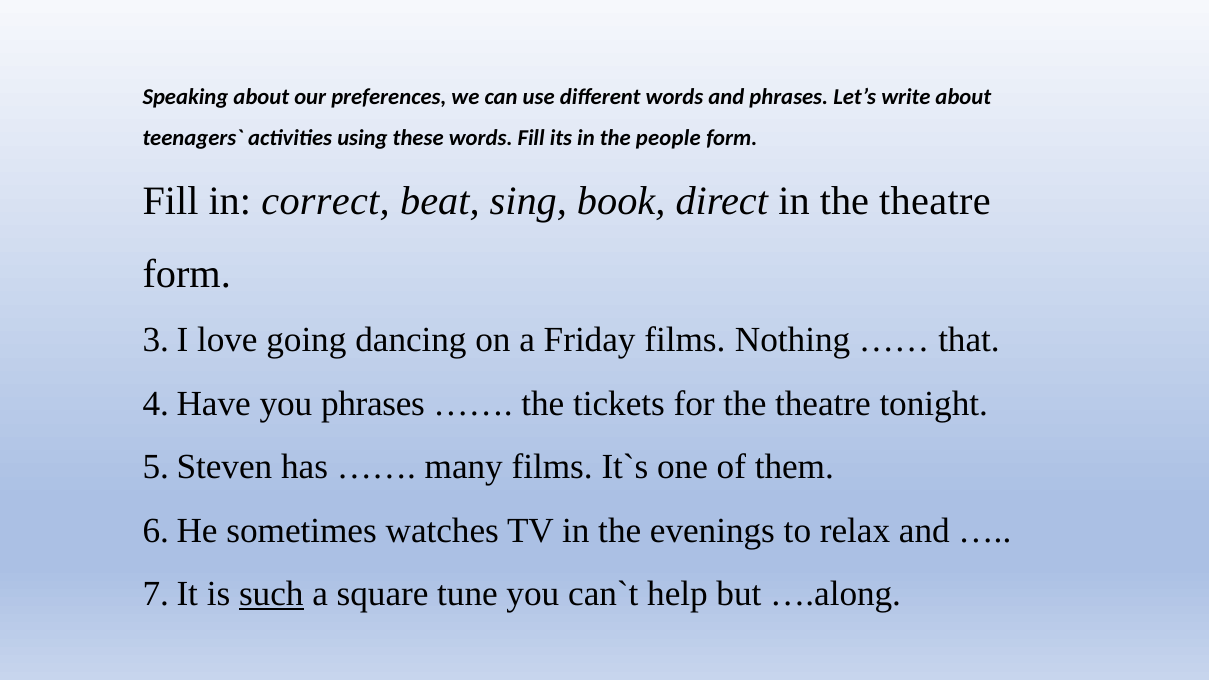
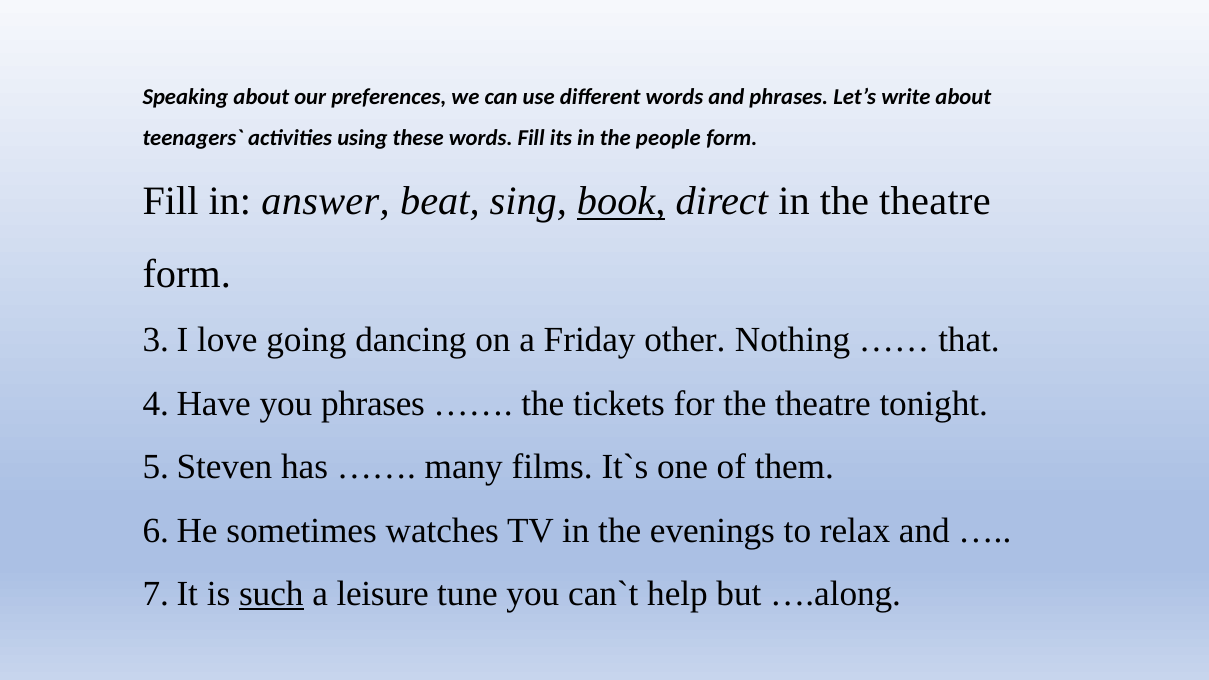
correct: correct -> answer (326, 201)
book underline: none -> present (621, 201)
Friday films: films -> other (685, 340)
square: square -> leisure (383, 594)
